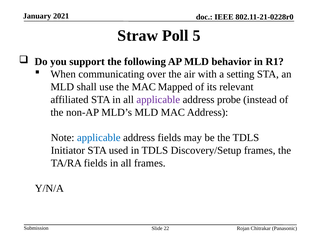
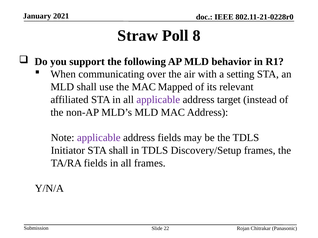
5: 5 -> 8 (196, 36)
probe: probe -> target (229, 100)
applicable colour: blue -> purple (99, 138)
STA used: used -> shall (119, 151)
